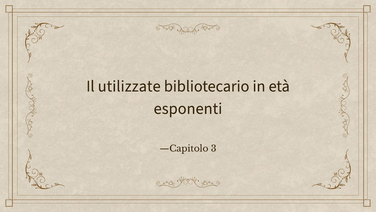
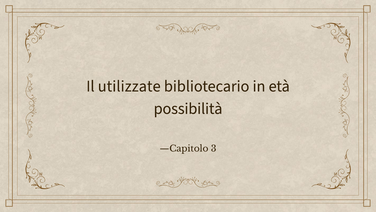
esponenti: esponenti -> possibilità (188, 108)
